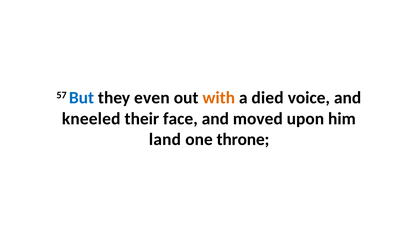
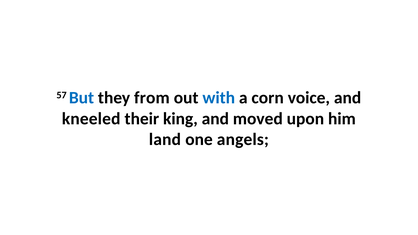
even: even -> from (152, 98)
with colour: orange -> blue (219, 98)
died: died -> corn (268, 98)
face: face -> king (180, 119)
throne: throne -> angels (243, 140)
